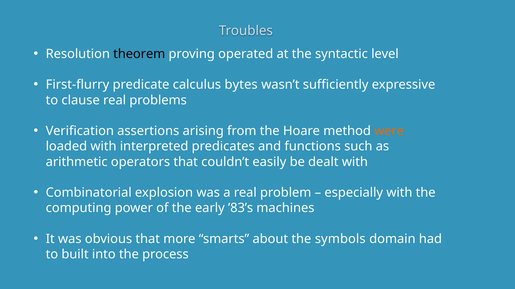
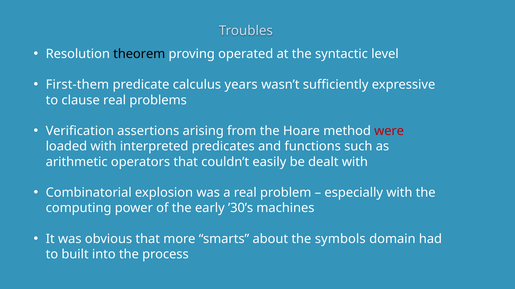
First-flurry: First-flurry -> First-them (77, 85)
bytes: bytes -> years (241, 85)
were colour: orange -> red (389, 131)
’83’s: ’83’s -> ’30’s (241, 209)
